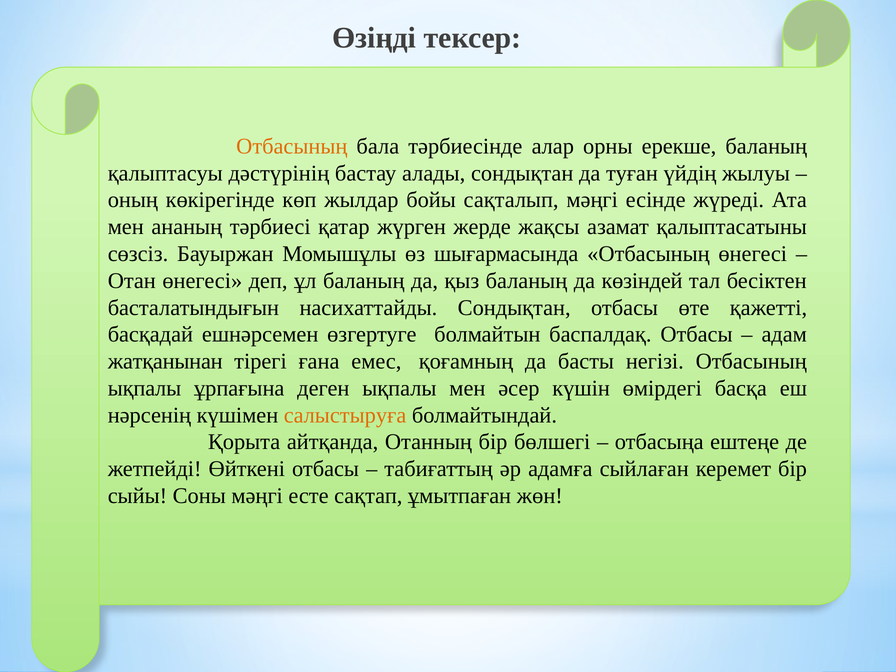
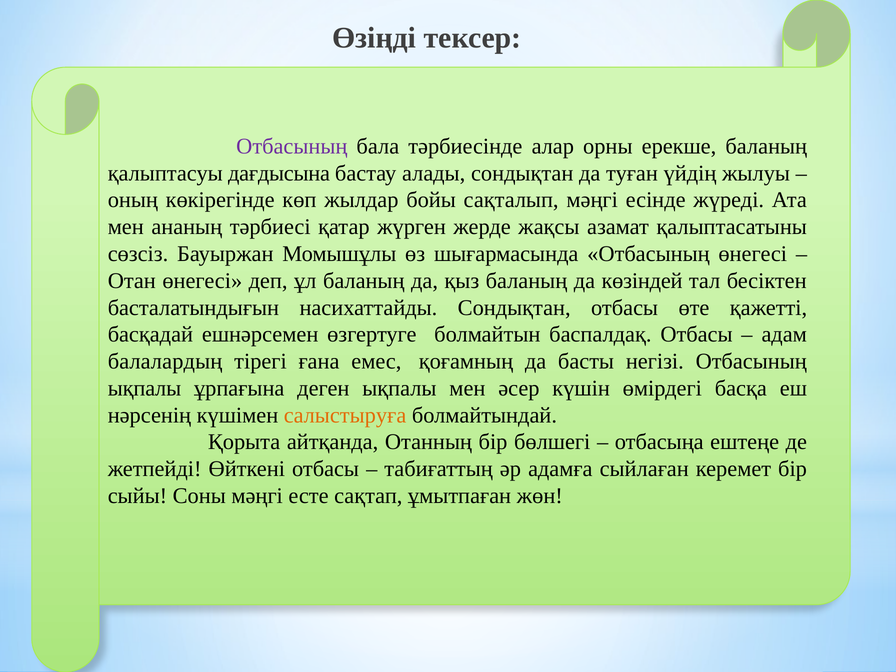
Отбасының colour: orange -> purple (292, 146)
дәстүрінің: дәстүрінің -> дағдысына (279, 173)
жатқанынан: жатқанынан -> балалардың (165, 361)
